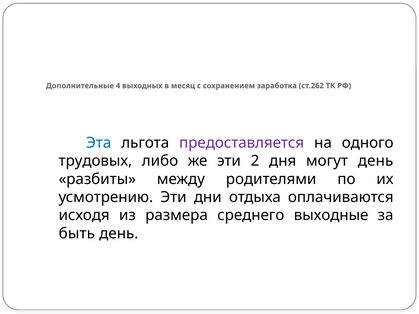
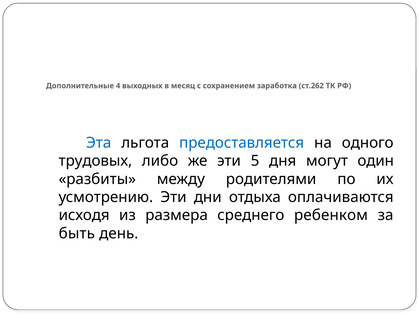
предоставляется colour: purple -> blue (242, 143)
2: 2 -> 5 (255, 161)
могут день: день -> один (376, 161)
выходные: выходные -> ребенком (331, 216)
